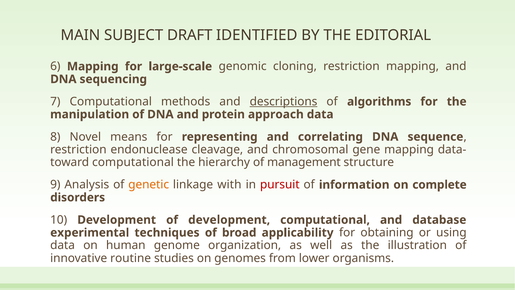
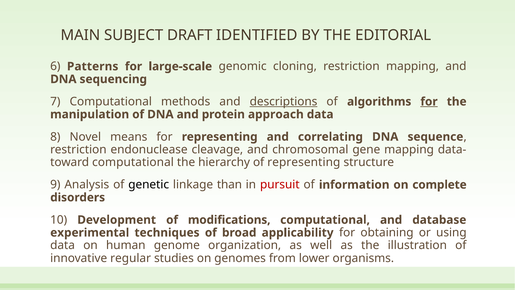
6 Mapping: Mapping -> Patterns (93, 66)
for underline: none -> present (429, 102)
of management: management -> representing (304, 162)
genetic colour: orange -> black (149, 185)
with: with -> than (229, 185)
of development: development -> modifications (229, 220)
routine: routine -> regular (131, 258)
